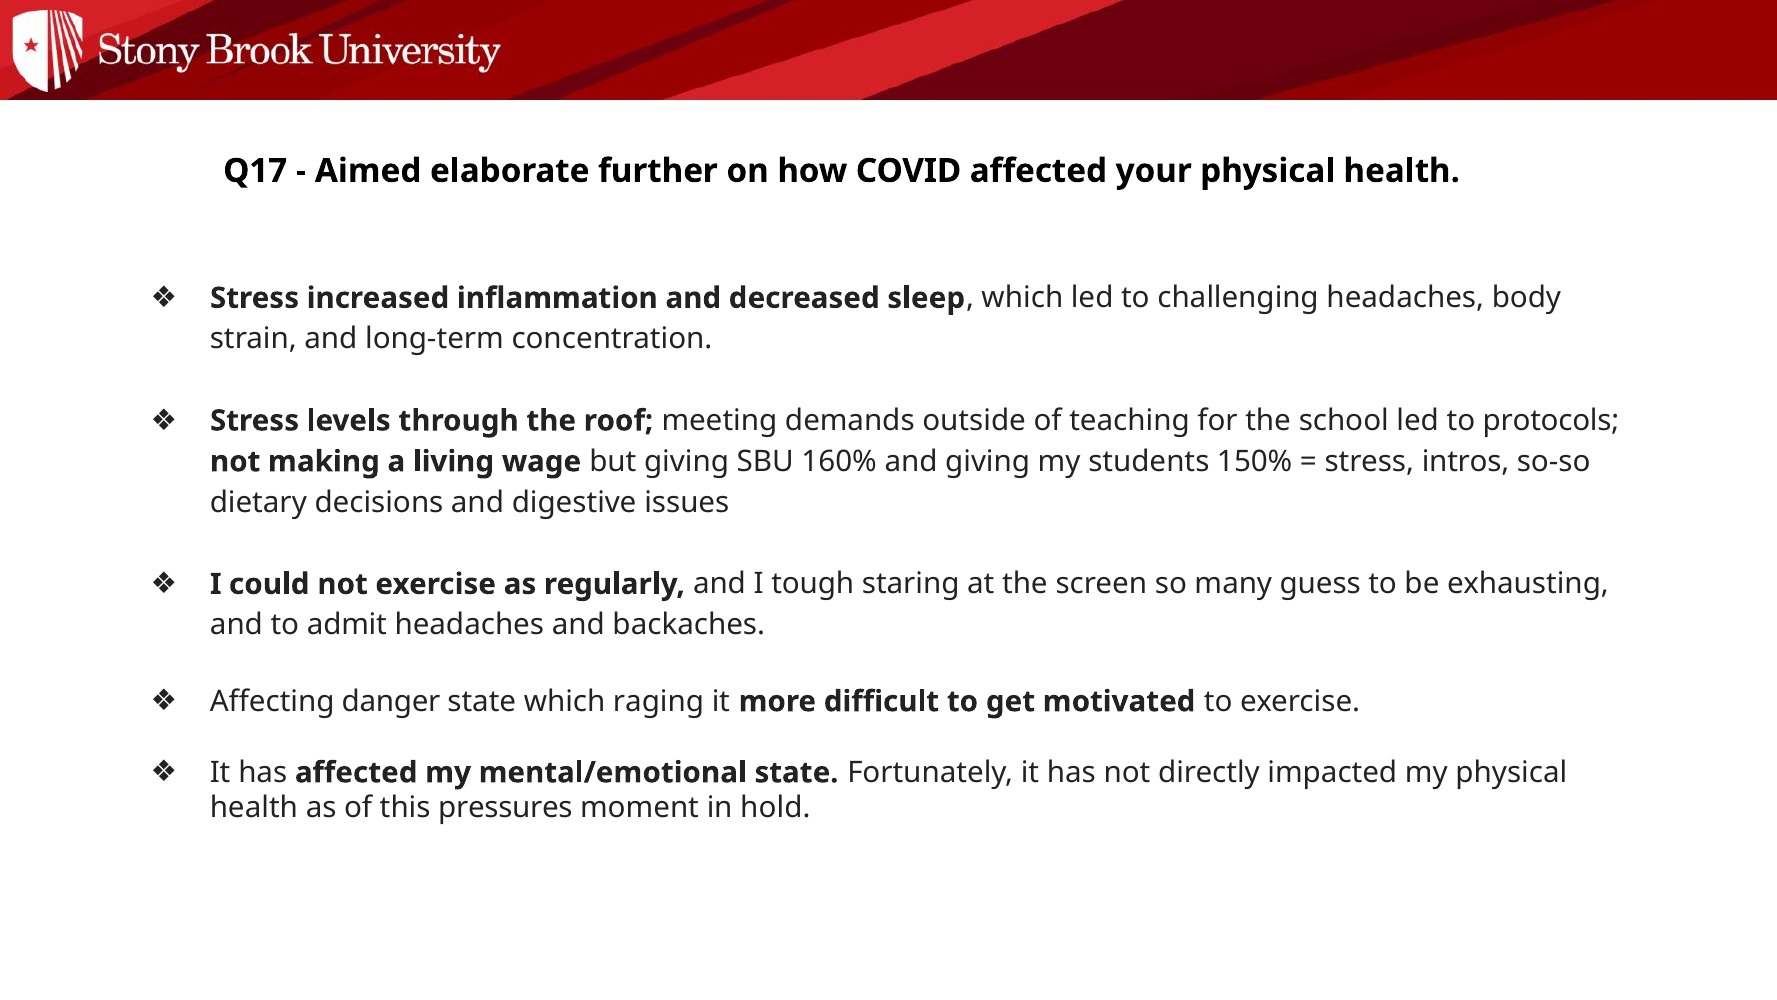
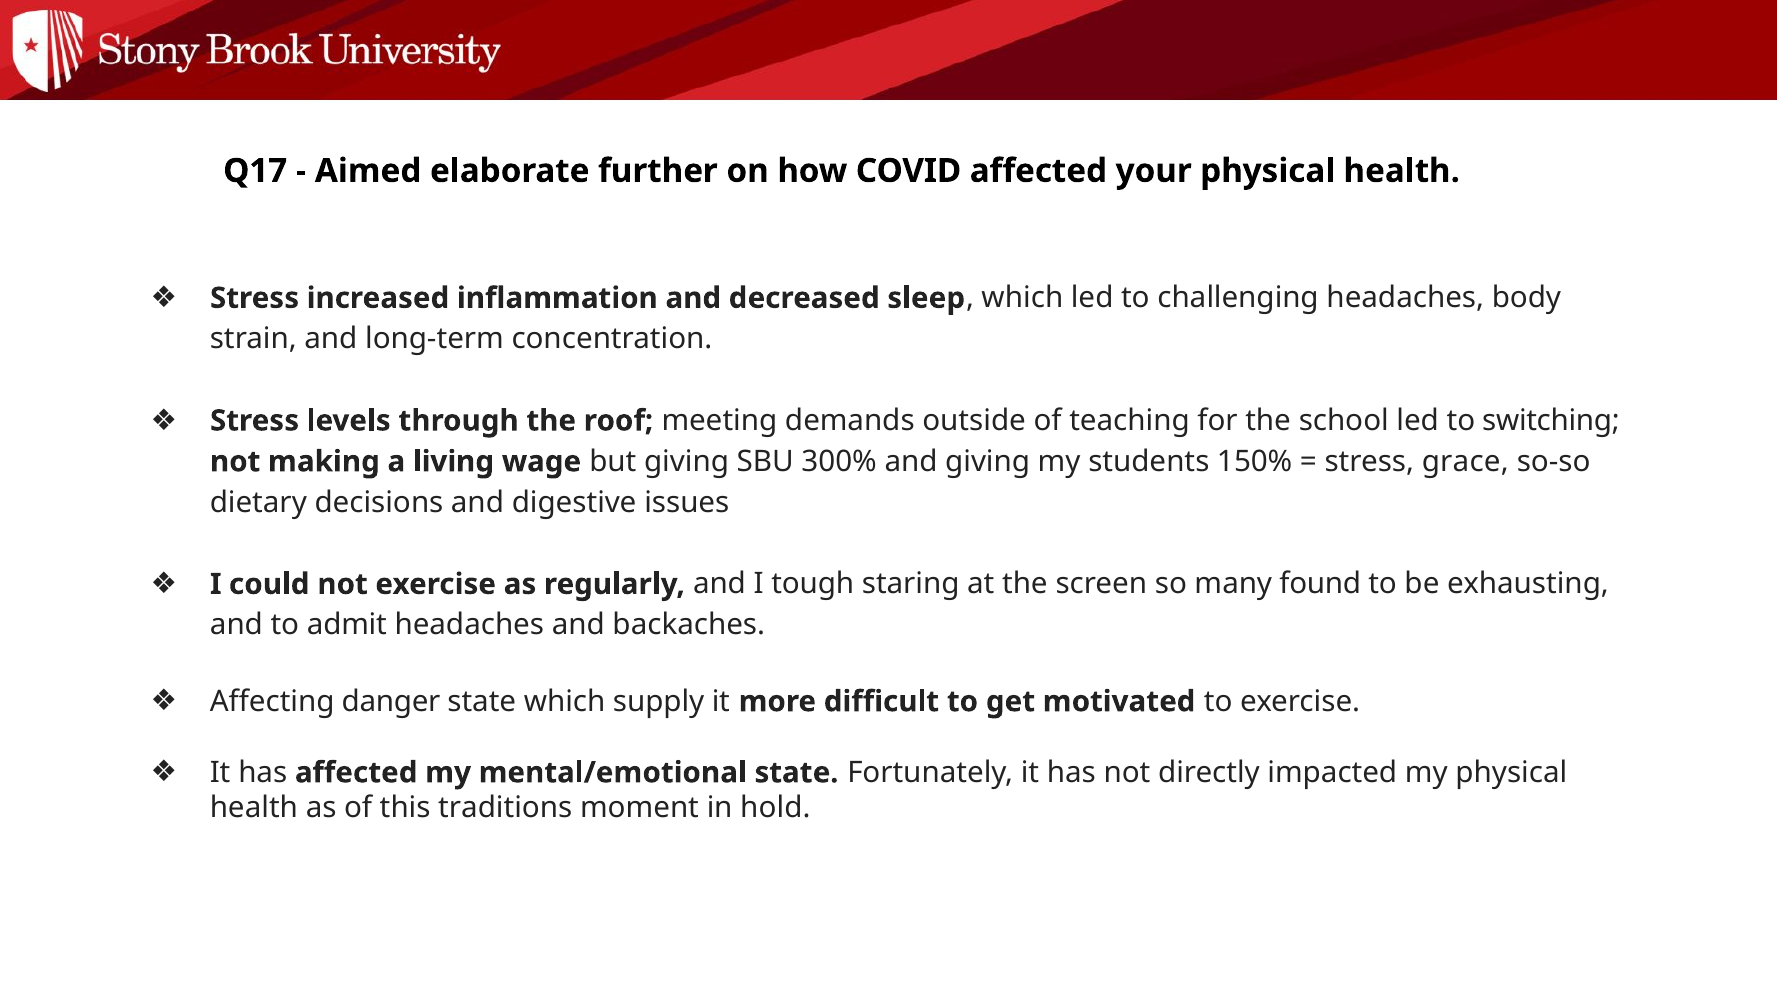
protocols: protocols -> switching (1551, 421)
160%: 160% -> 300% (839, 461)
intros: intros -> grace (1465, 461)
guess: guess -> found (1320, 584)
raging: raging -> supply (659, 701)
pressures: pressures -> traditions (505, 808)
